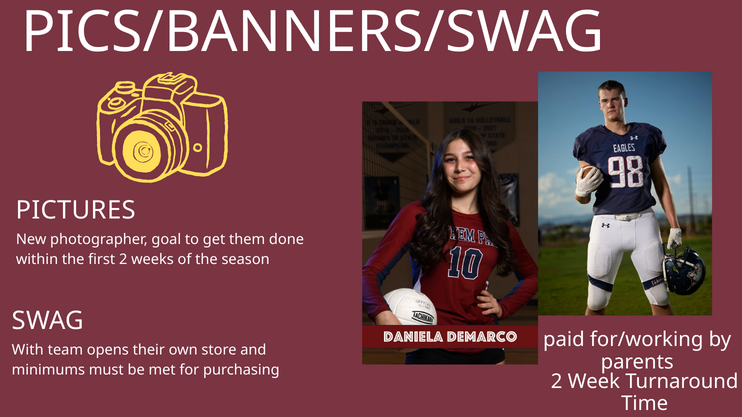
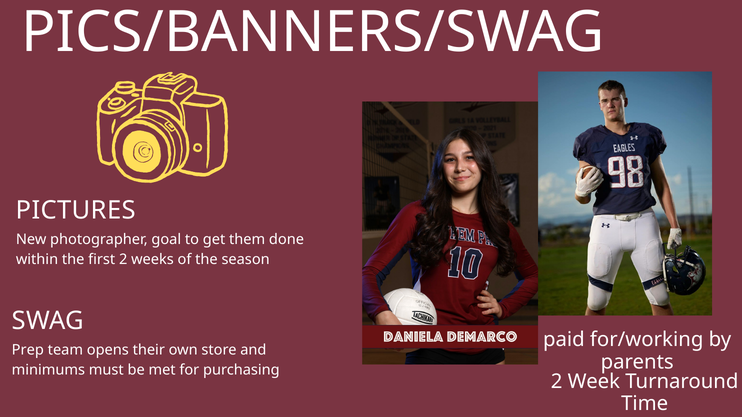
With: With -> Prep (28, 350)
